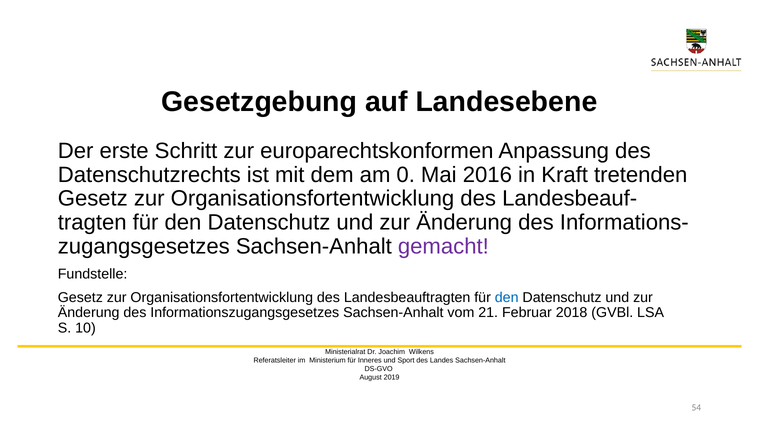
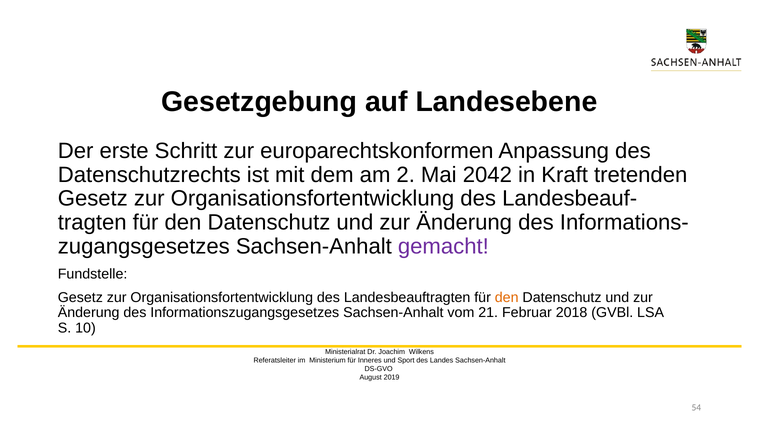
0: 0 -> 2 (406, 175)
2016: 2016 -> 2042 (487, 175)
den colour: blue -> orange (507, 297)
